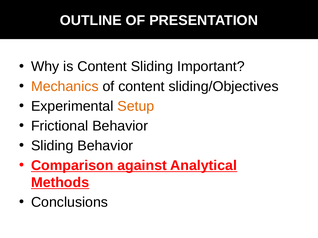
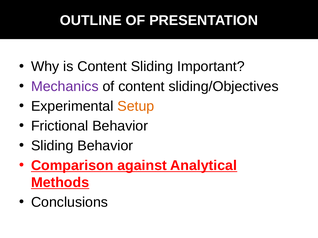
Mechanics colour: orange -> purple (65, 87)
